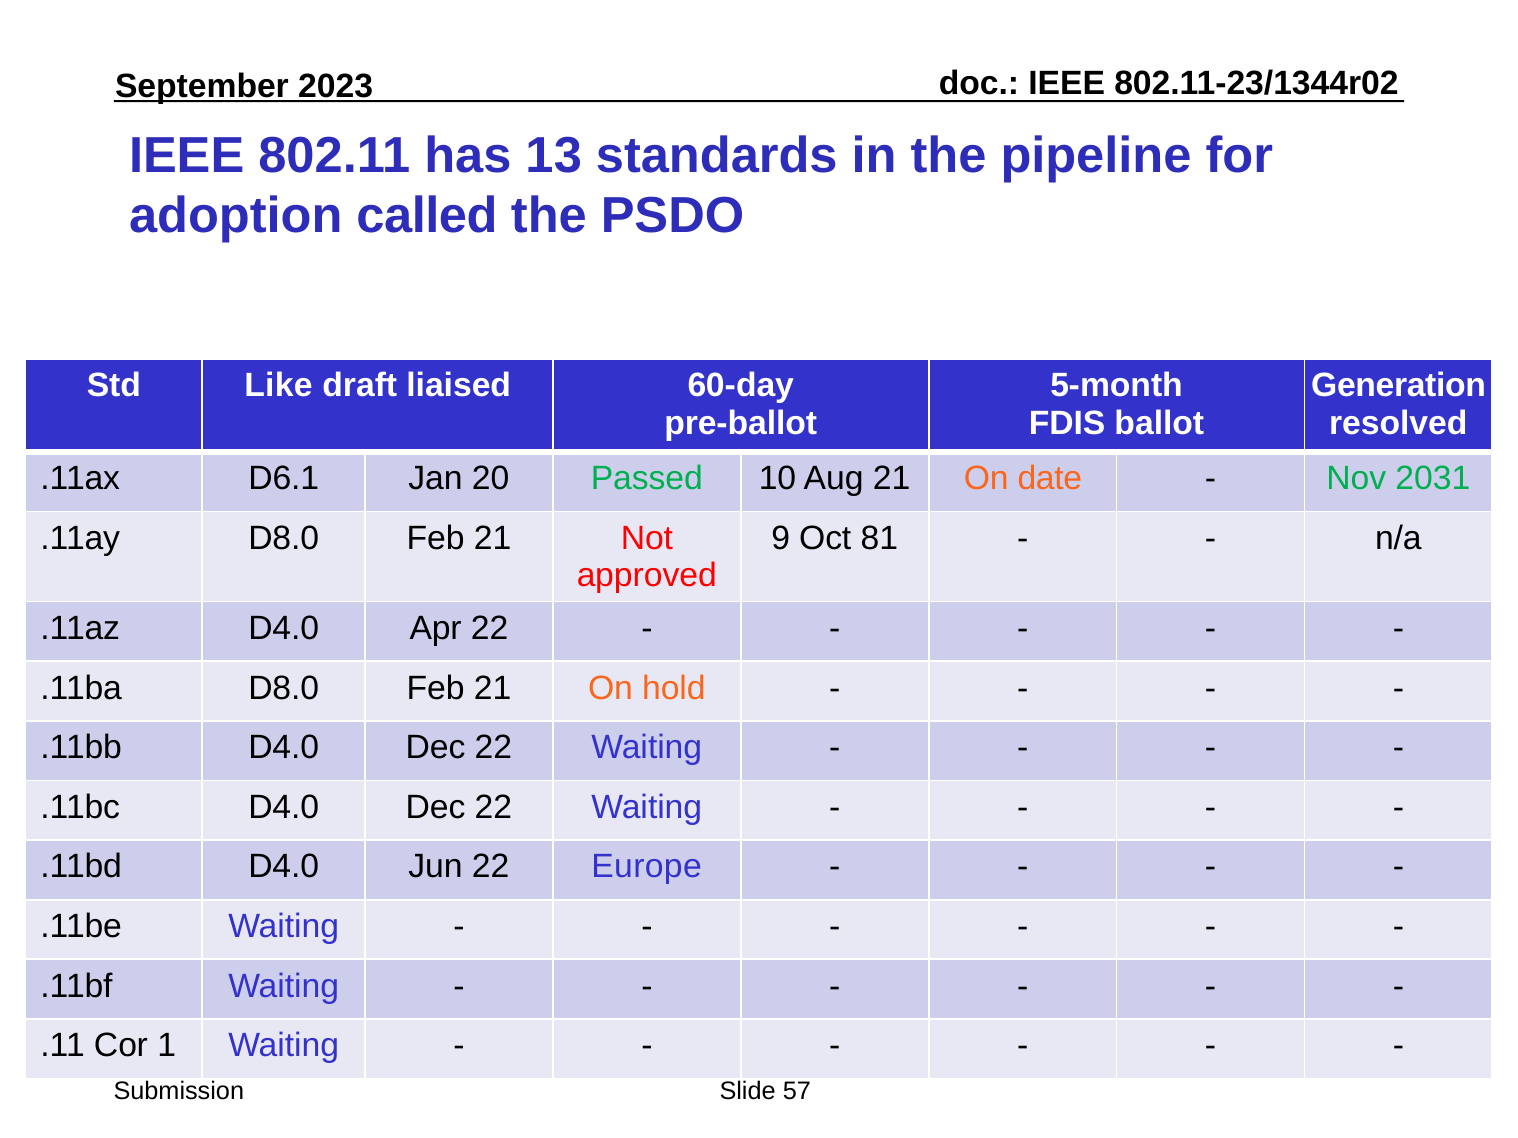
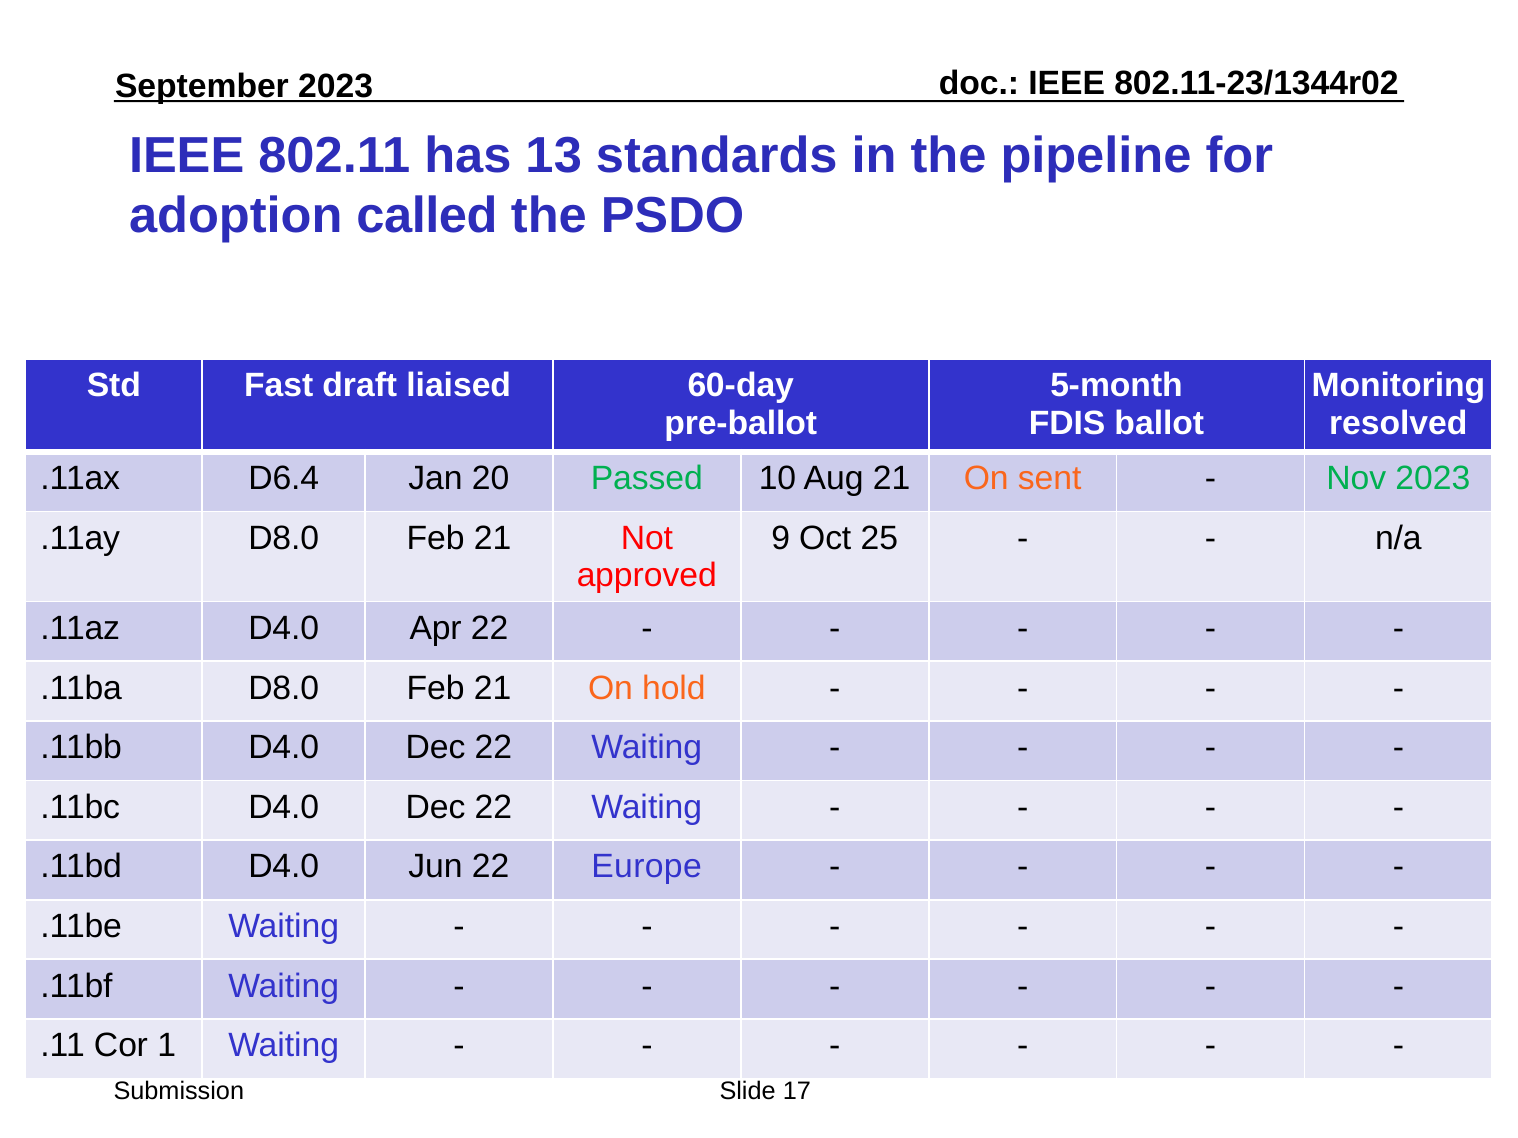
Like: Like -> Fast (279, 386)
Generation: Generation -> Monitoring (1398, 386)
D6.1: D6.1 -> D6.4 (284, 479)
date: date -> sent (1050, 479)
Nov 2031: 2031 -> 2023 (1433, 479)
81: 81 -> 25 (879, 538)
57: 57 -> 17 (797, 1092)
